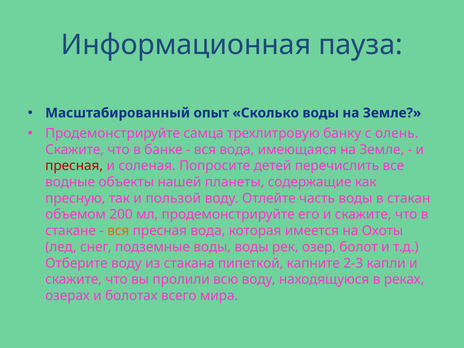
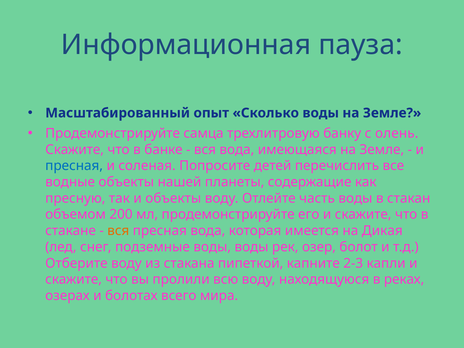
пресная colour: red -> blue (74, 166)
и пользой: пользой -> объекты (173, 198)
Охоты: Охоты -> Дикая (382, 231)
